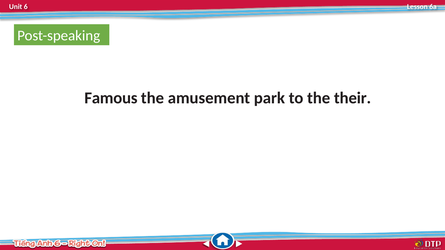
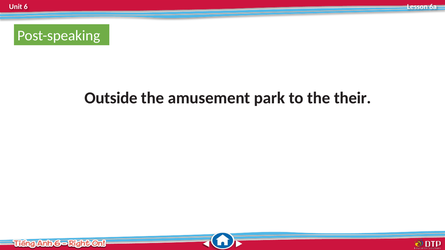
Famous: Famous -> Outside (111, 98)
